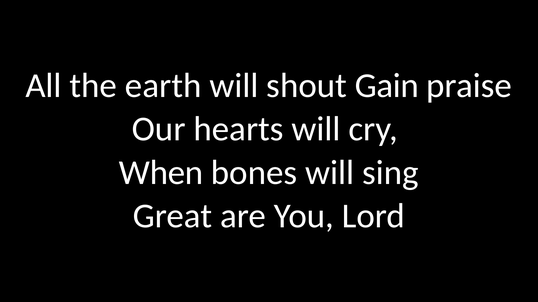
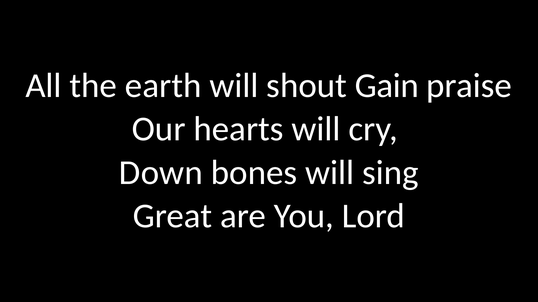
When: When -> Down (161, 173)
